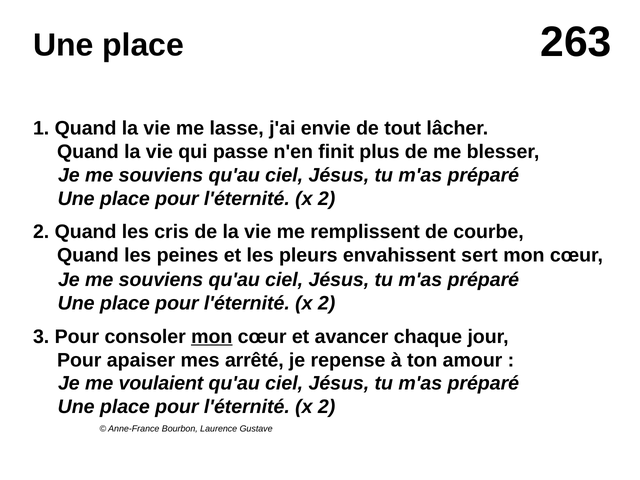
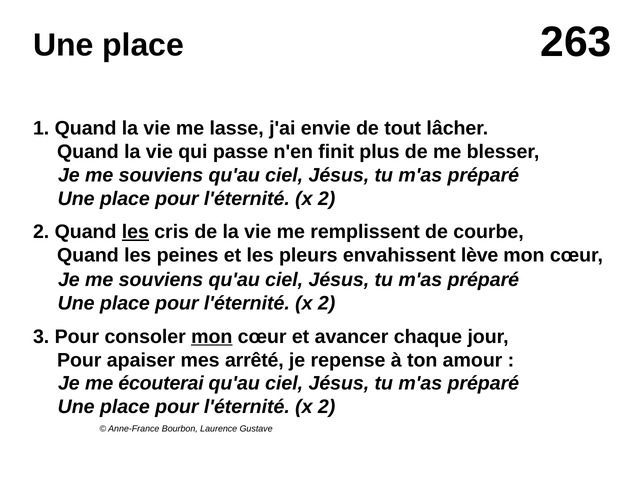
les underline: none -> present (135, 232)
sert: sert -> lève (480, 255)
voulaient: voulaient -> écouterai (161, 384)
